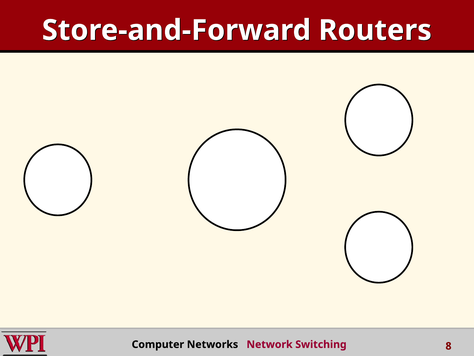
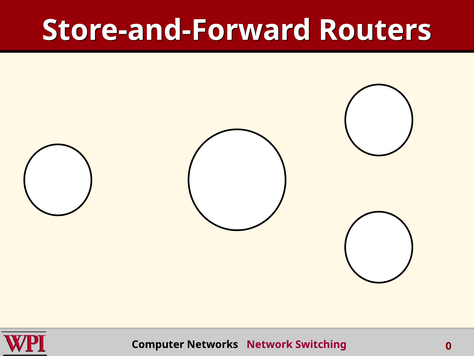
8: 8 -> 0 (448, 346)
